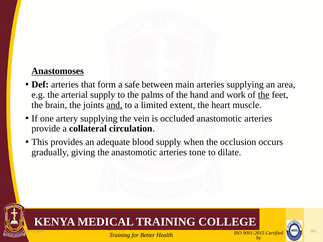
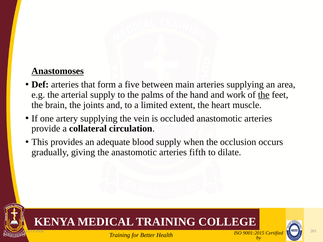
safe: safe -> five (132, 85)
and underline: present -> none (114, 105)
tone: tone -> fifth (197, 152)
